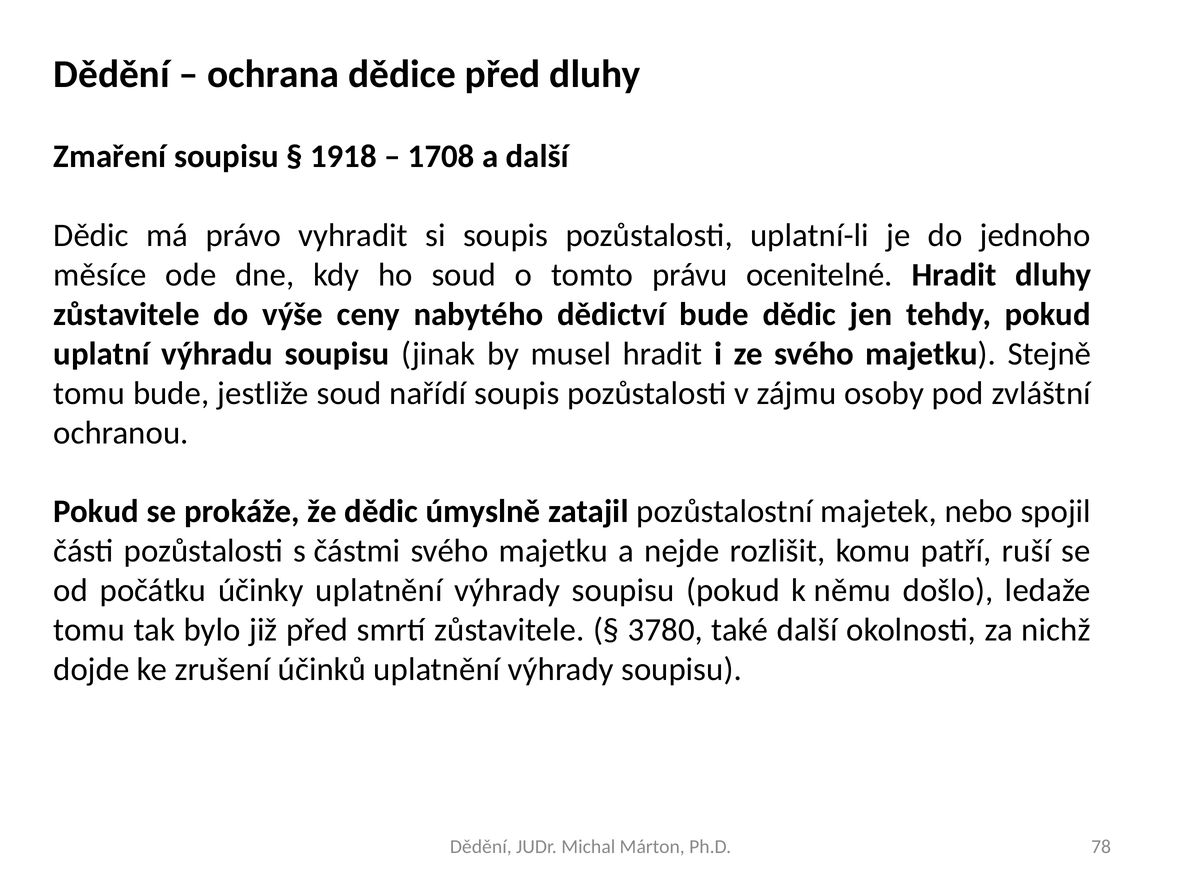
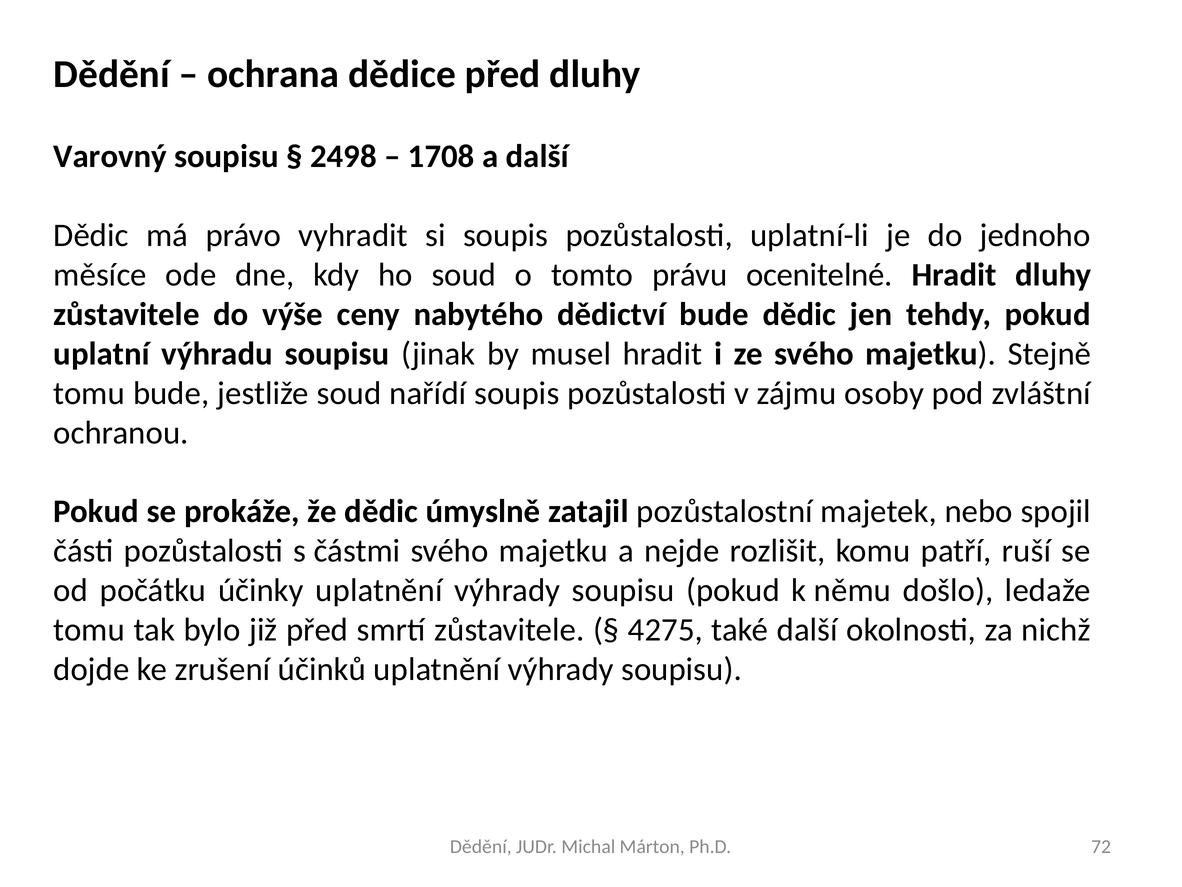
Zmaření: Zmaření -> Varovný (110, 157)
1918: 1918 -> 2498 (343, 157)
3780: 3780 -> 4275 (665, 630)
78: 78 -> 72 (1101, 846)
